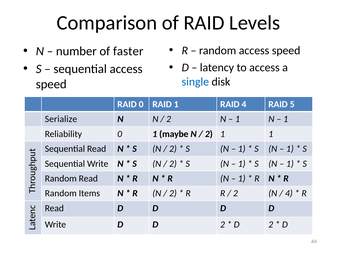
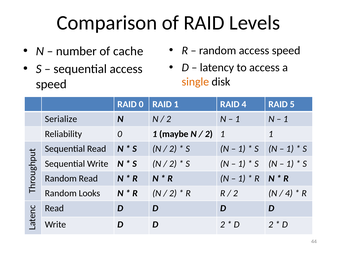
faster: faster -> cache (128, 51)
single colour: blue -> orange (195, 82)
Items: Items -> Looks (89, 193)
